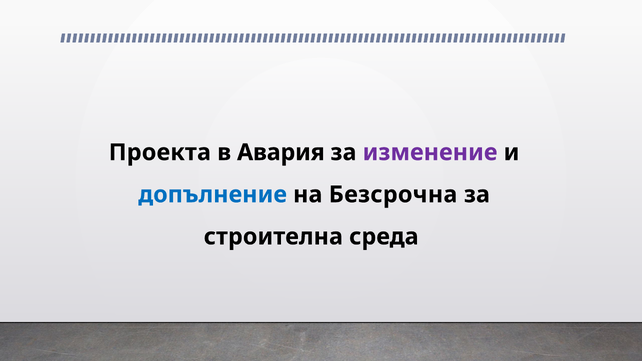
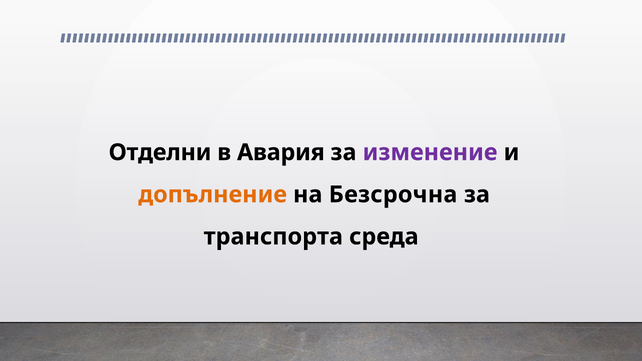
Проекта: Проекта -> Отделни (160, 152)
допълнение colour: blue -> orange (213, 195)
строителна: строителна -> транспорта (273, 237)
